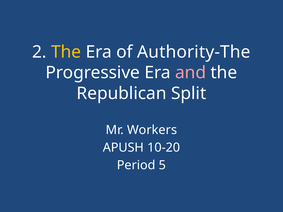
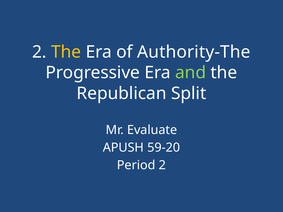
and colour: pink -> light green (191, 73)
Workers: Workers -> Evaluate (152, 130)
10-20: 10-20 -> 59-20 (164, 148)
Period 5: 5 -> 2 (162, 165)
